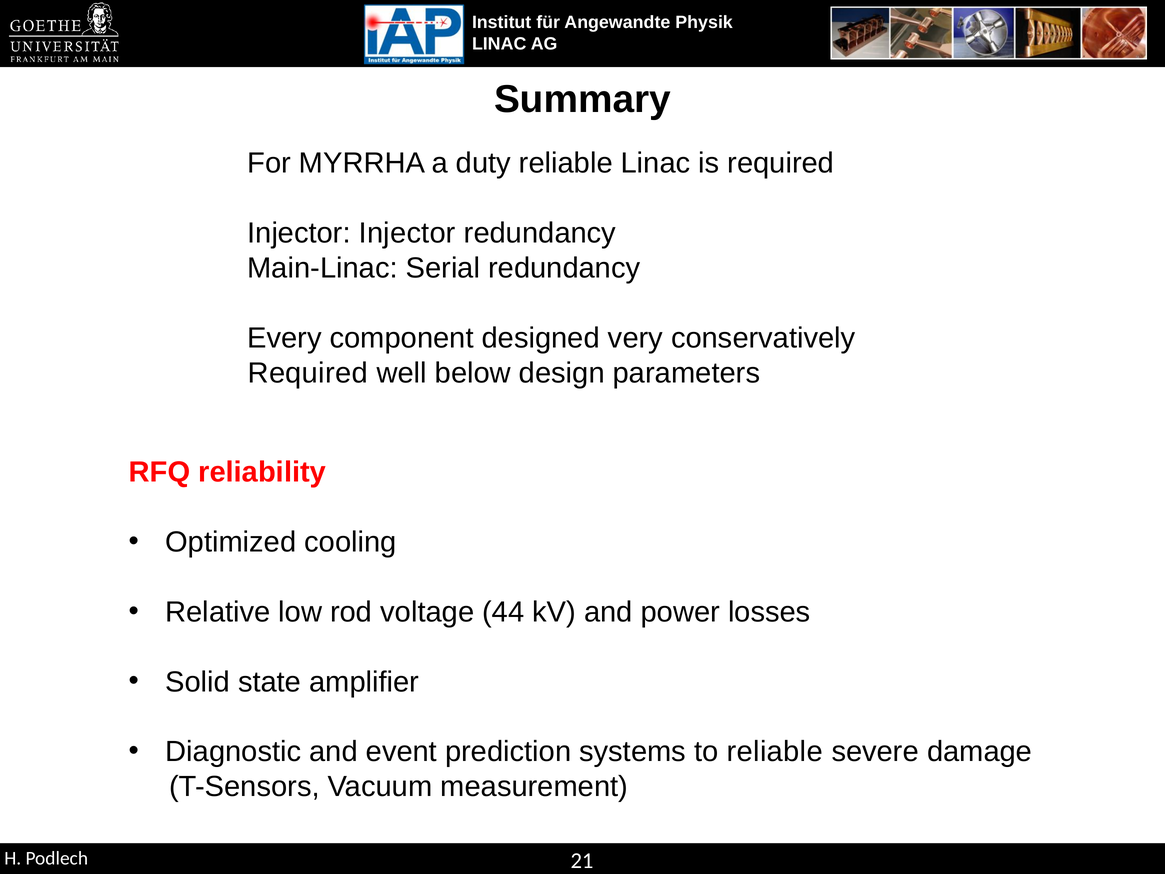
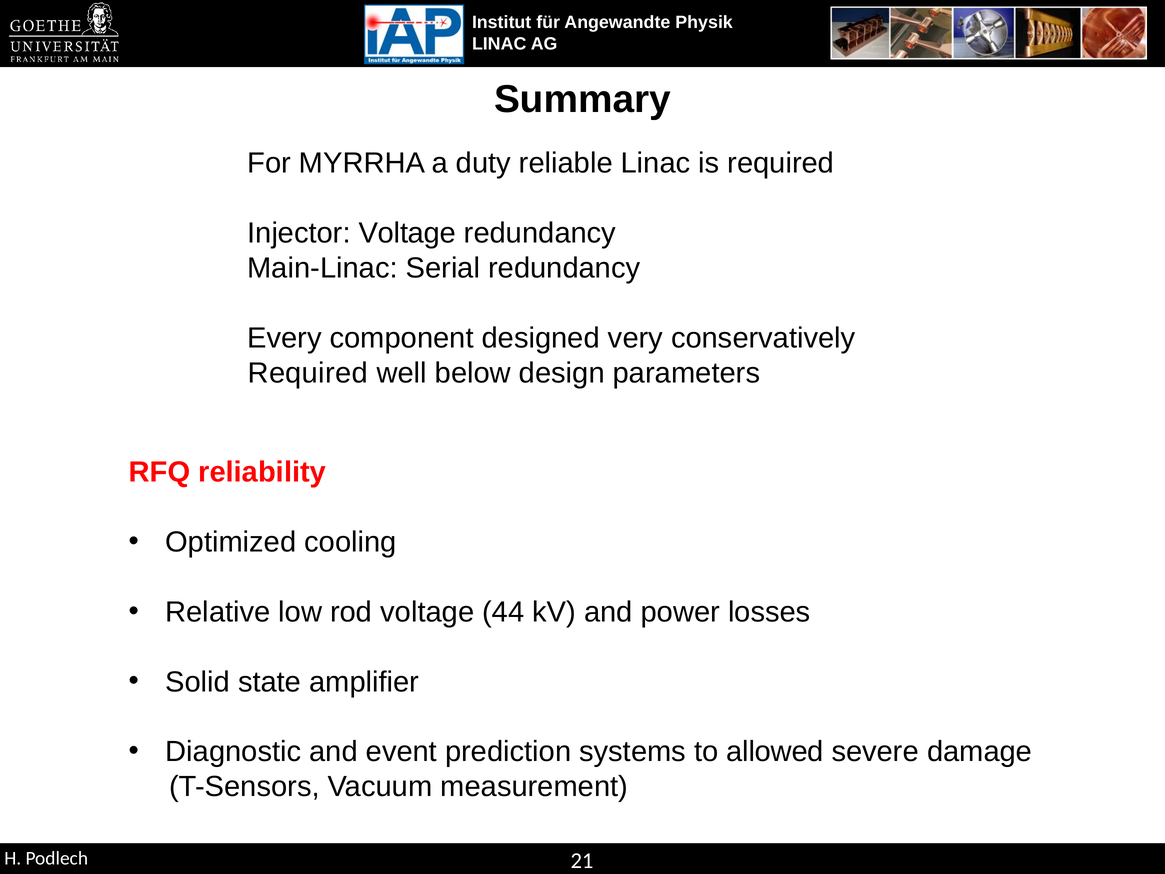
Injector Injector: Injector -> Voltage (407, 233)
to reliable: reliable -> allowed (775, 752)
